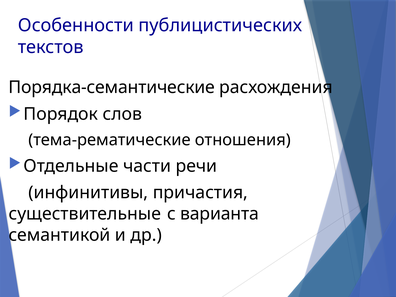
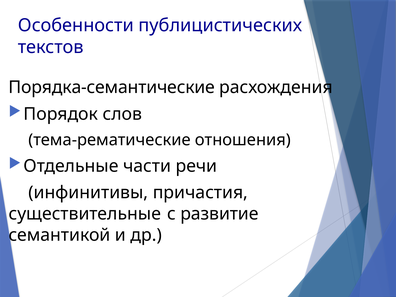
варианта: варианта -> развитие (219, 214)
